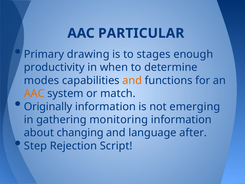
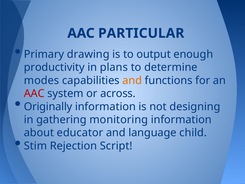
stages: stages -> output (154, 54)
when: when -> plans (114, 67)
AAC colour: orange -> red (34, 93)
match: match -> across (118, 93)
emerging: emerging -> designing (195, 106)
changing: changing -> educator (80, 133)
after: after -> child (193, 133)
Step: Step -> Stim (35, 146)
